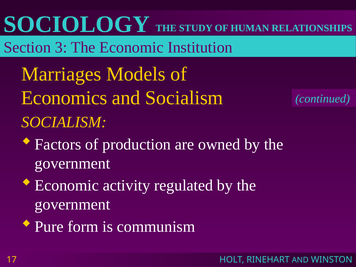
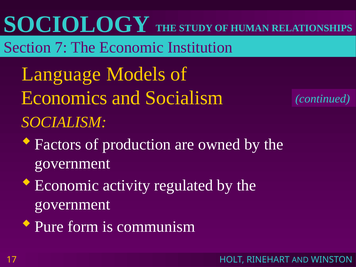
3: 3 -> 7 (61, 47)
Marriages: Marriages -> Language (61, 74)
